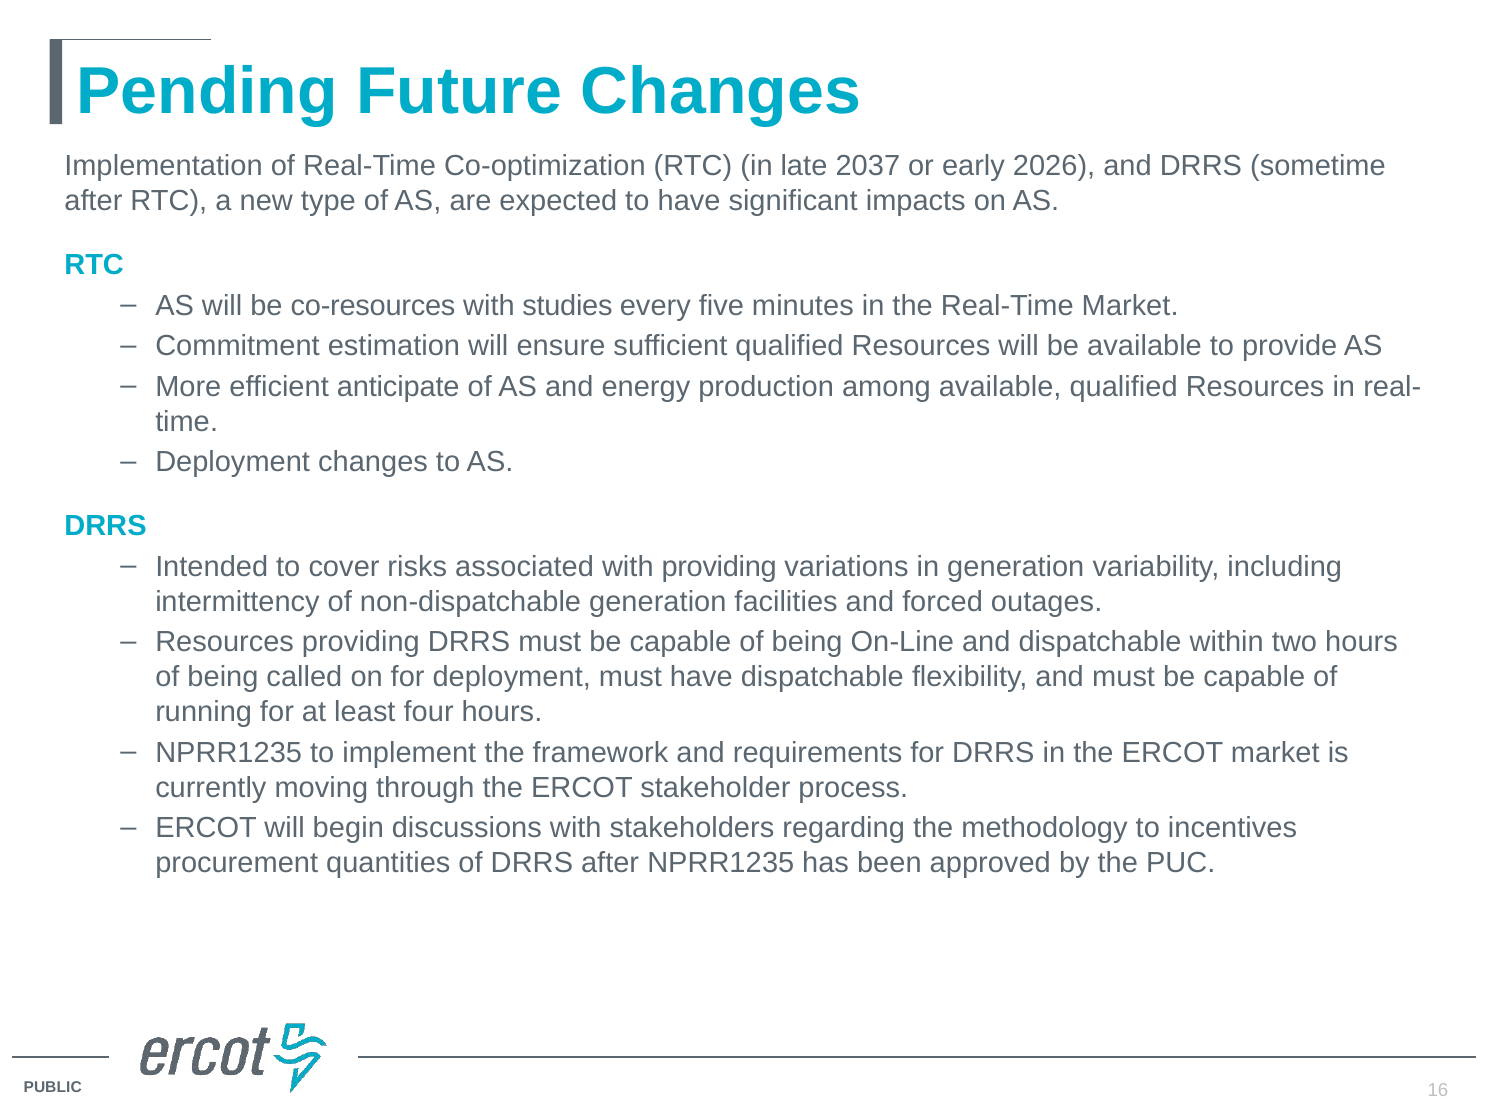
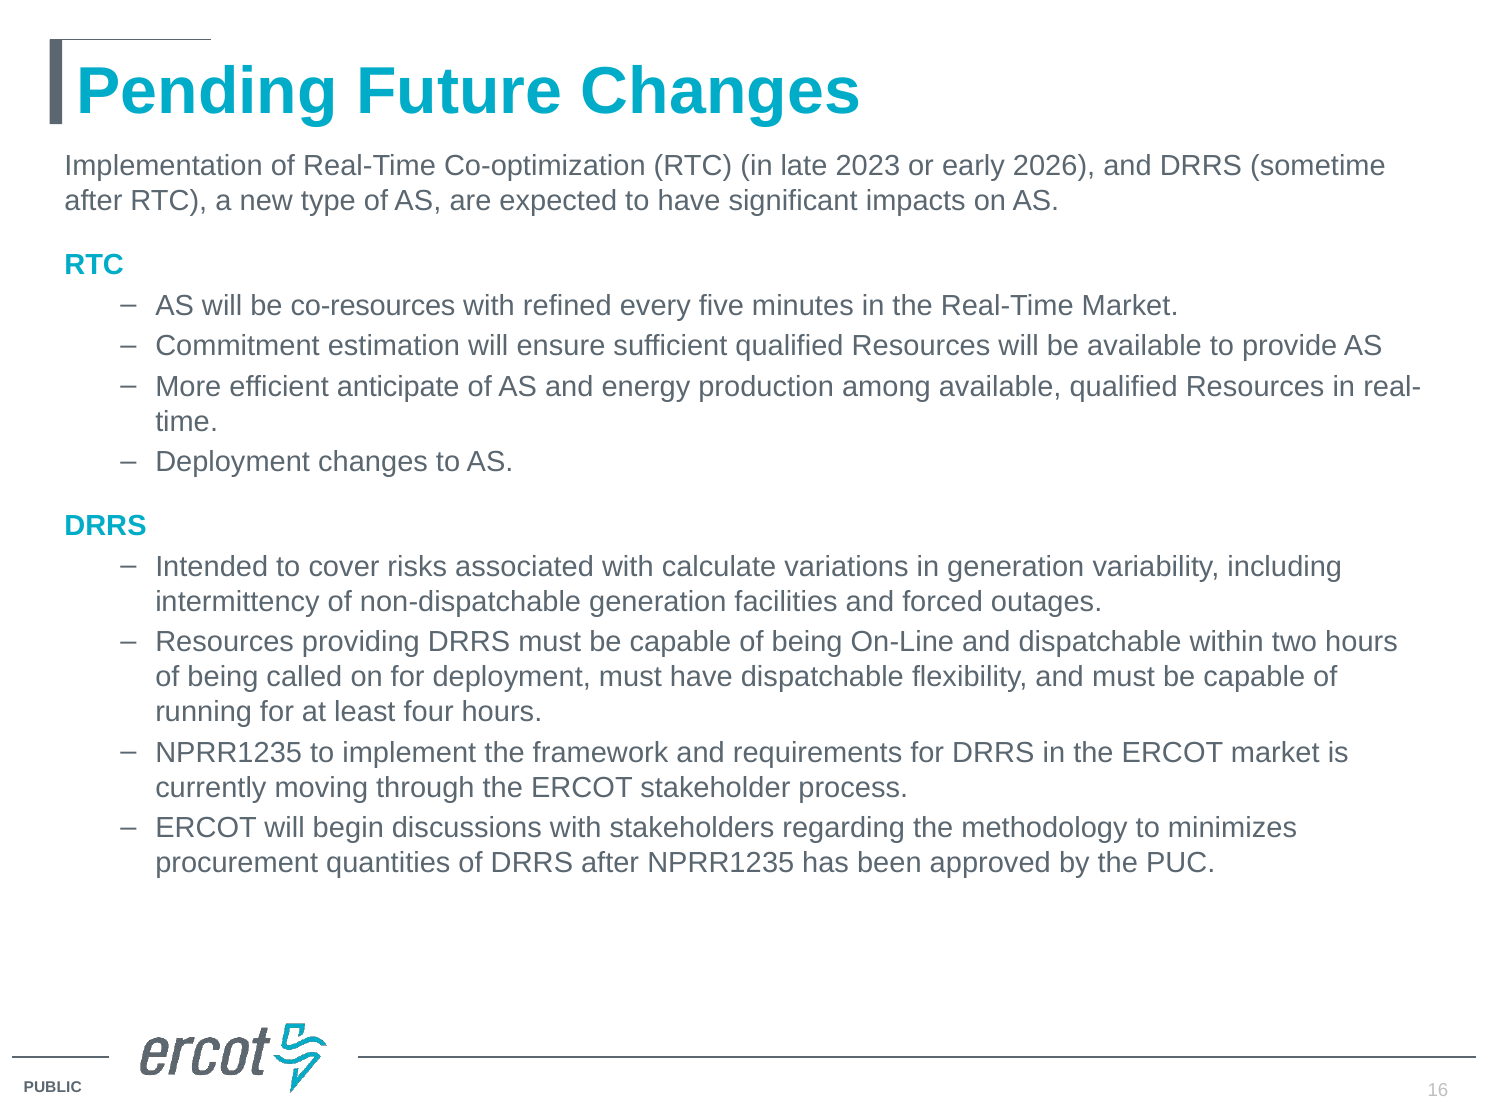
2037: 2037 -> 2023 (868, 166)
studies: studies -> refined (567, 305)
with providing: providing -> calculate (719, 566)
incentives: incentives -> minimizes (1232, 828)
